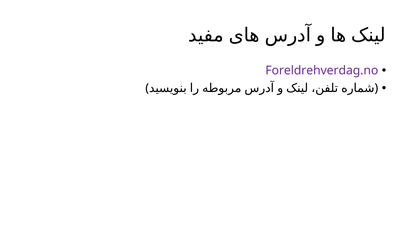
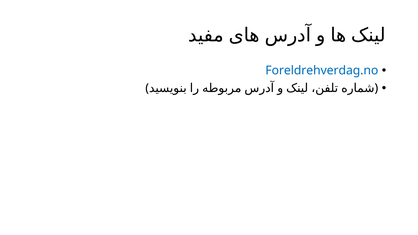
Foreldrehverdag.no colour: purple -> blue (322, 71)
